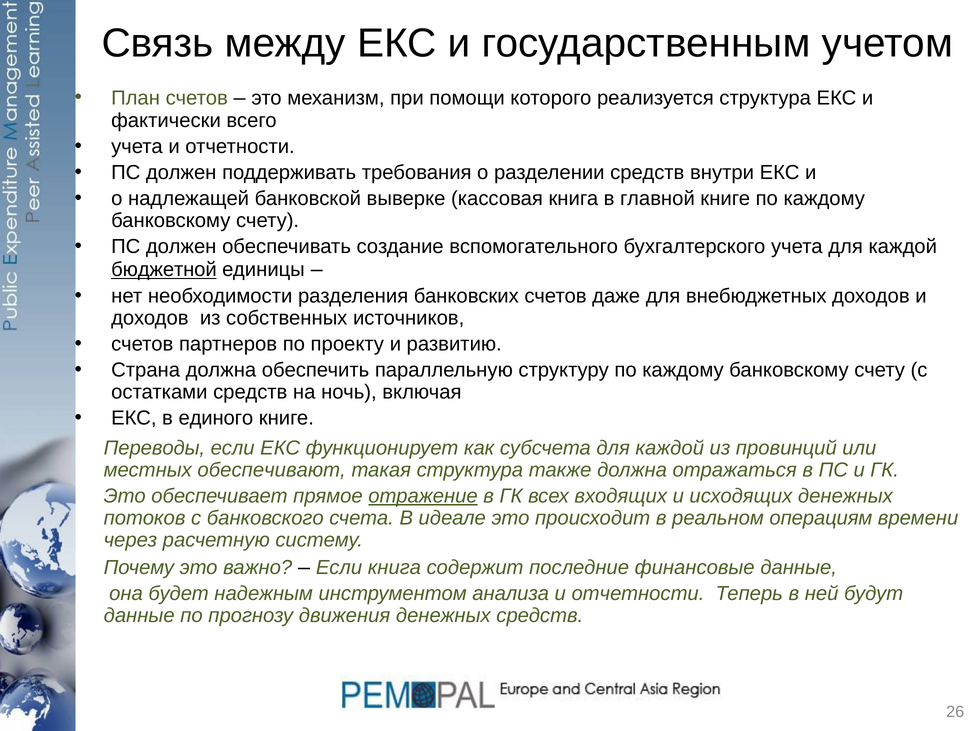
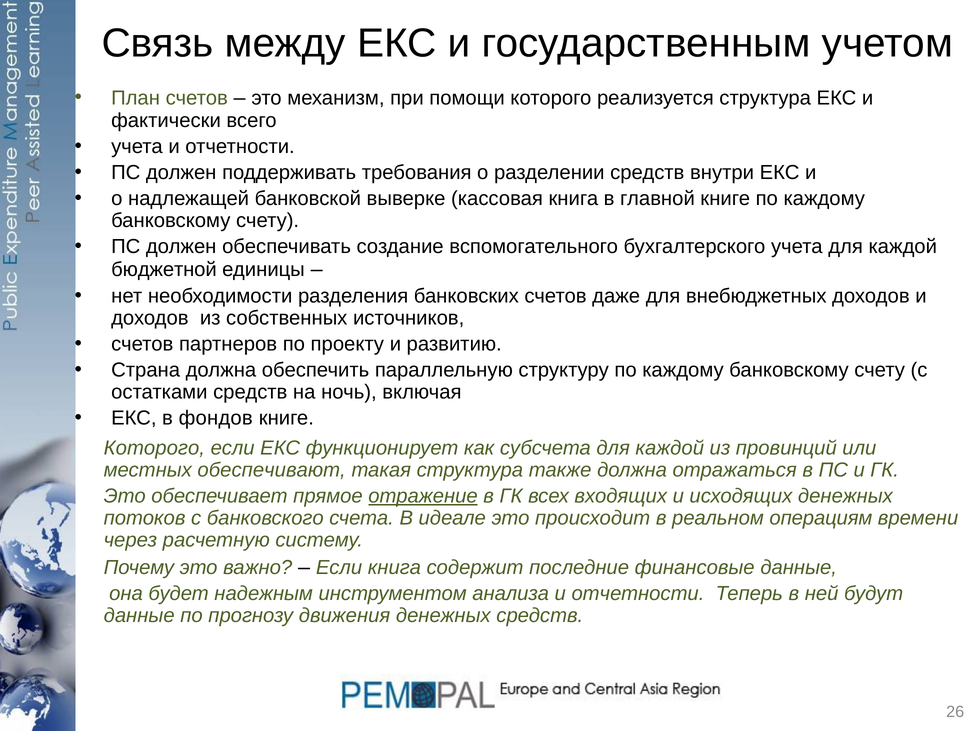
бюджетной underline: present -> none (164, 270)
единого: единого -> фондов (216, 418)
Переводы: Переводы -> Которого (154, 448)
